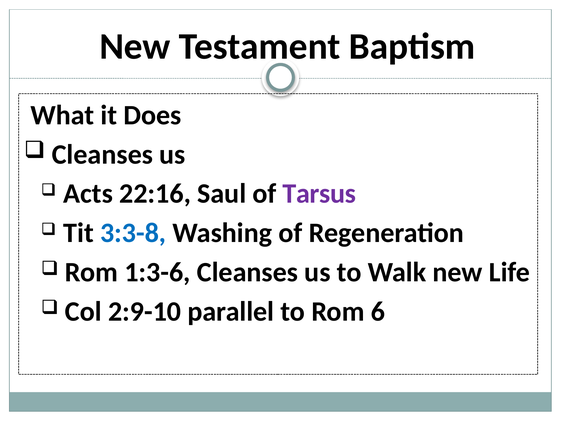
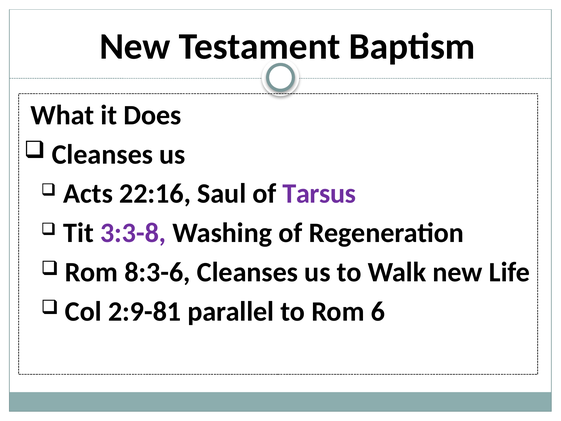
3:3-8 colour: blue -> purple (133, 233)
1:3-6: 1:3-6 -> 8:3-6 (157, 272)
2:9-10: 2:9-10 -> 2:9-81 (145, 311)
